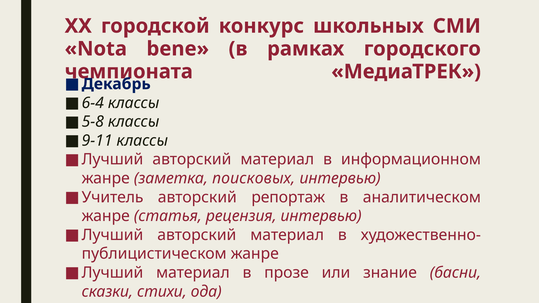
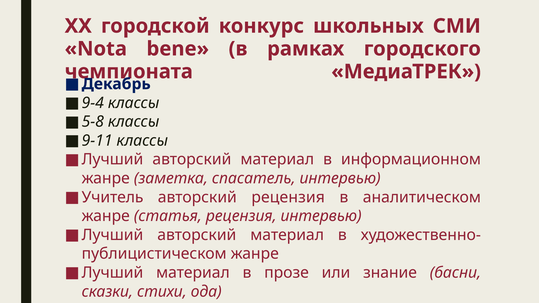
6-4: 6-4 -> 9-4 (93, 103)
поисковых: поисковых -> спасатель (254, 178)
авторский репортаж: репортаж -> рецензия (288, 197)
